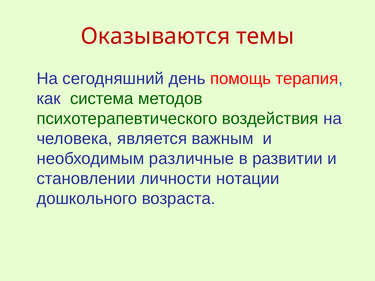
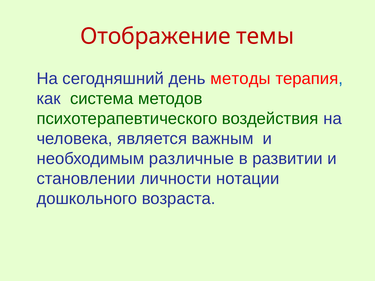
Оказываются: Оказываются -> Отображение (156, 36)
помощь: помощь -> методы (241, 79)
